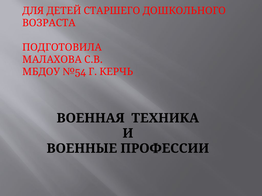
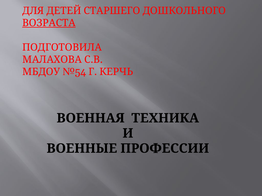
ВОЗРАСТА underline: none -> present (49, 23)
